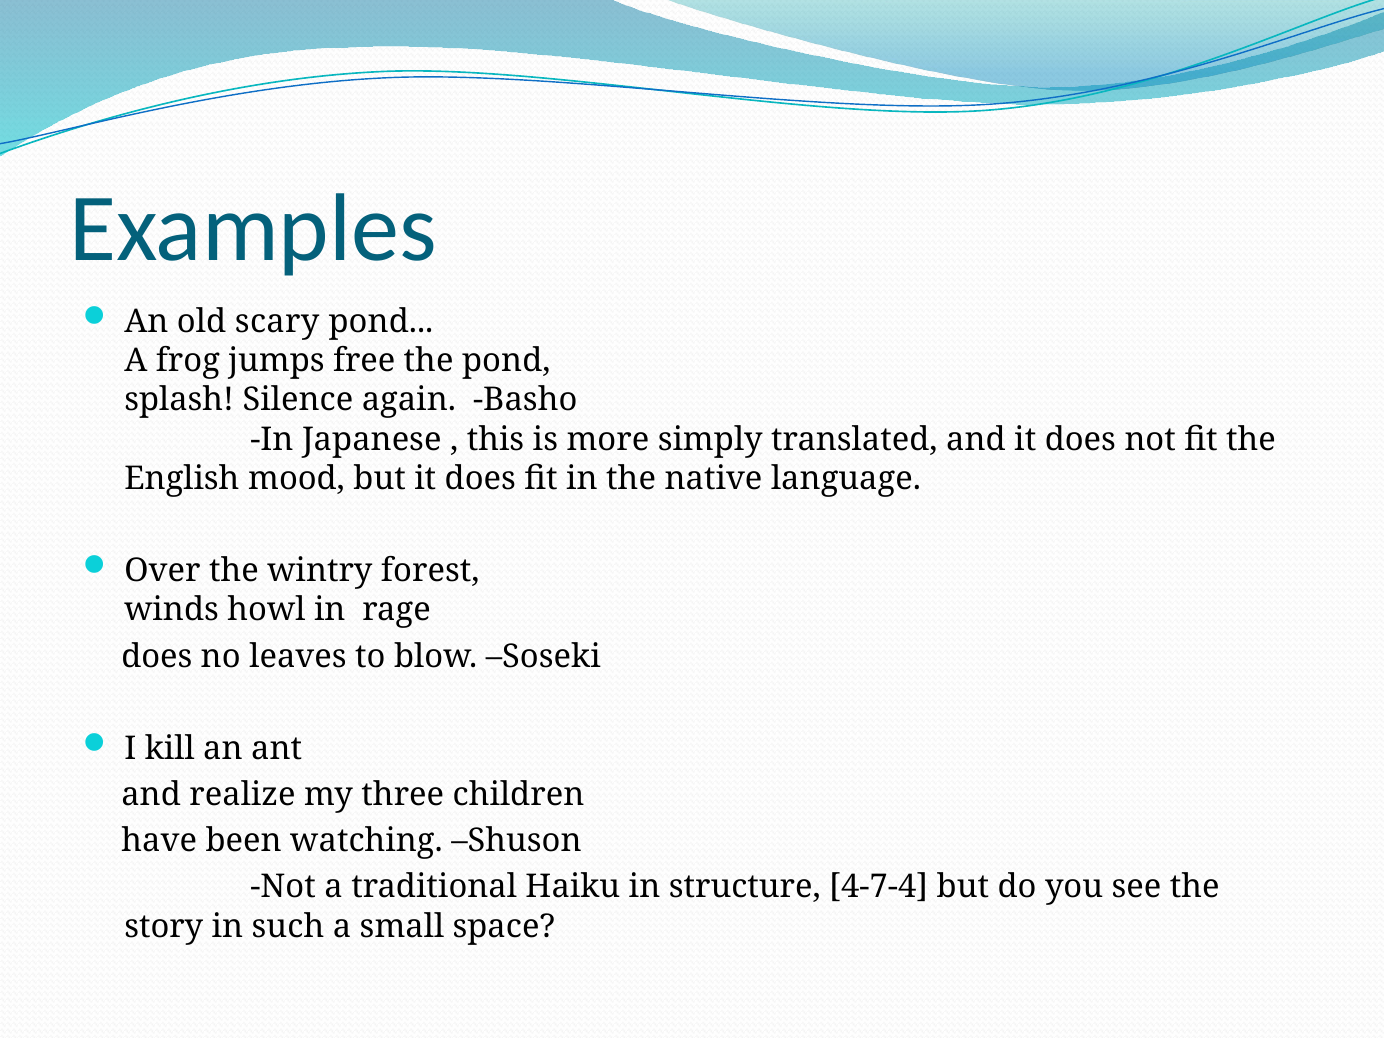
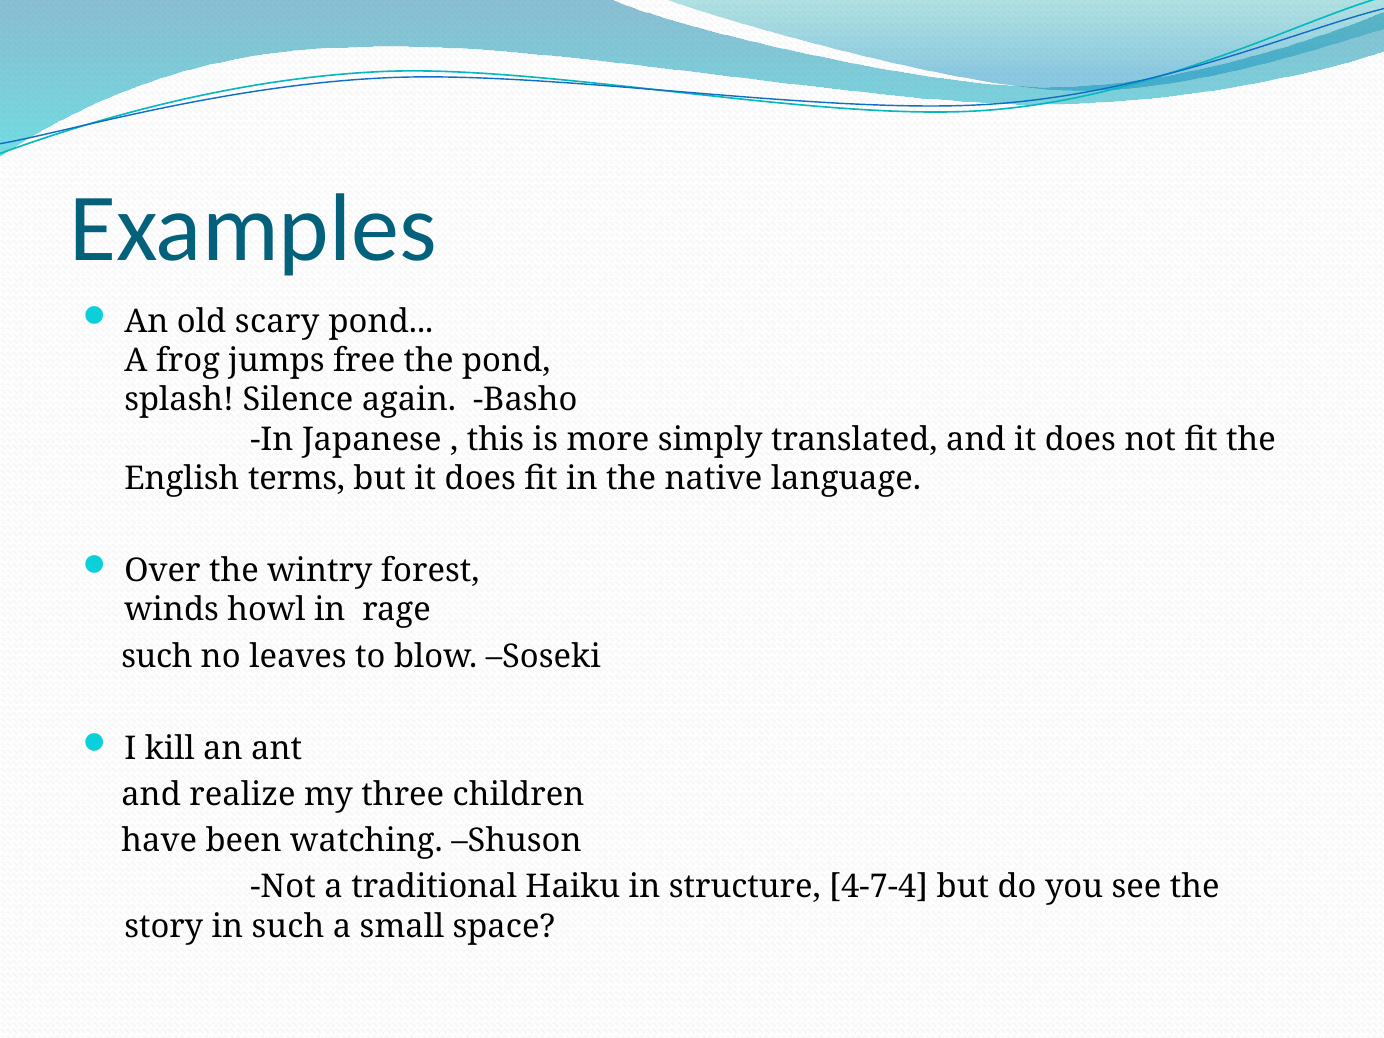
mood: mood -> terms (297, 479)
does: does -> such (157, 656)
